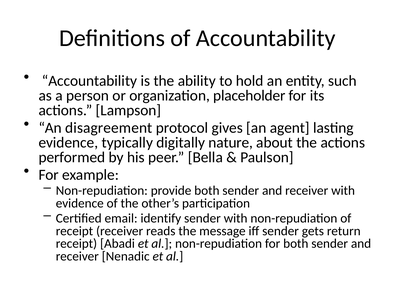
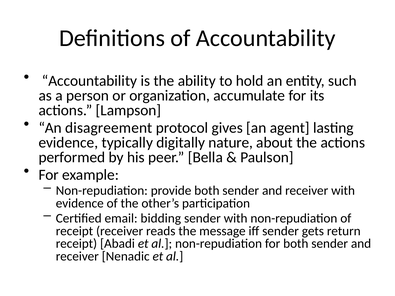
placeholder: placeholder -> accumulate (249, 96)
identify: identify -> bidding (161, 219)
